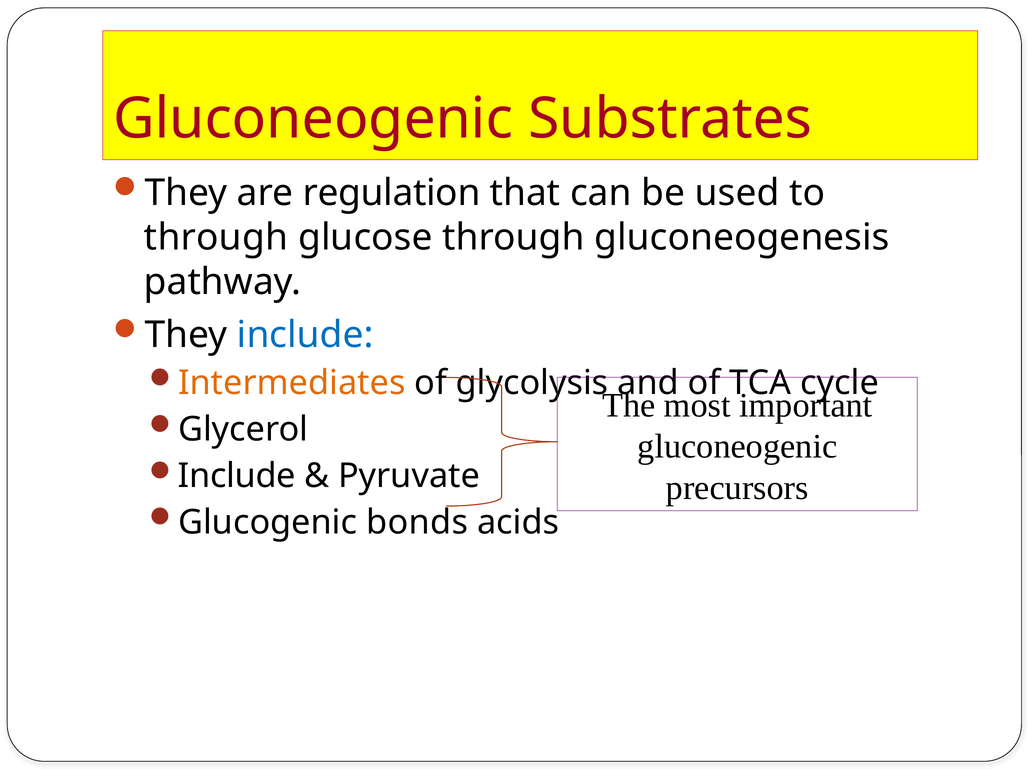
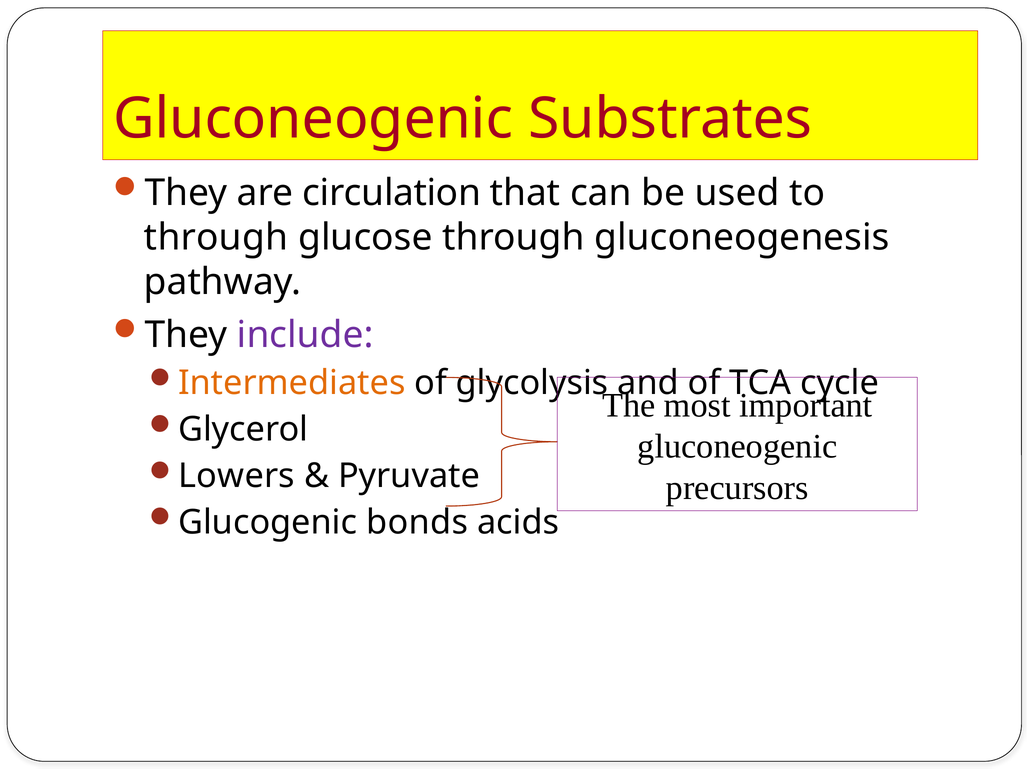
regulation: regulation -> circulation (392, 193)
include colour: blue -> purple (305, 335)
Include: Include -> Lowers (237, 476)
